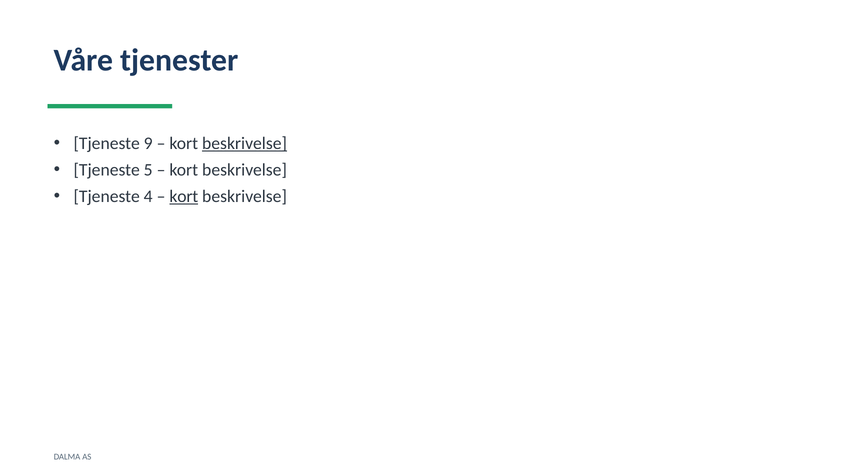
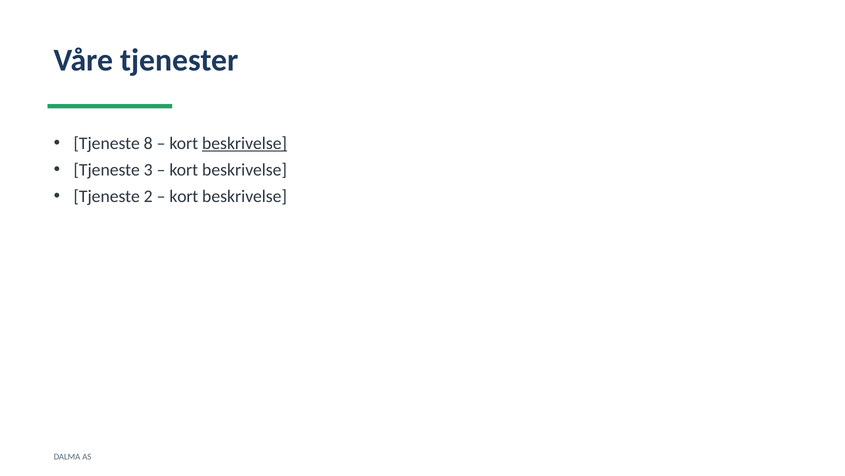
9: 9 -> 8 (148, 143)
5: 5 -> 3 (148, 170)
4: 4 -> 2 (148, 196)
kort underline: present -> none (184, 196)
